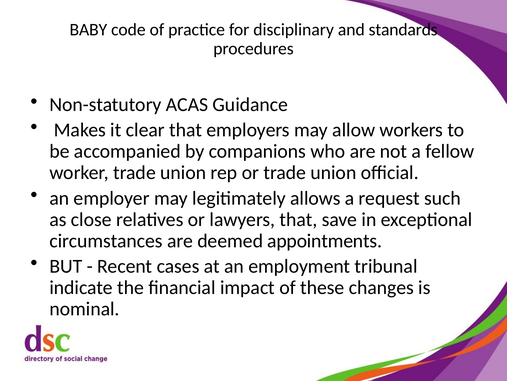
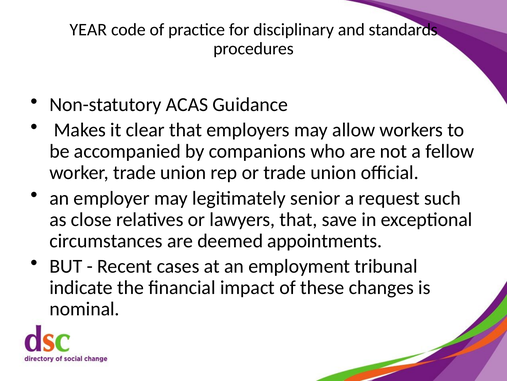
BABY: BABY -> YEAR (88, 30)
allows: allows -> senior (315, 198)
